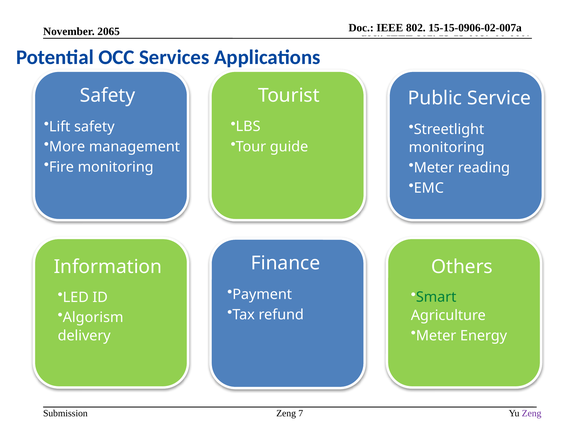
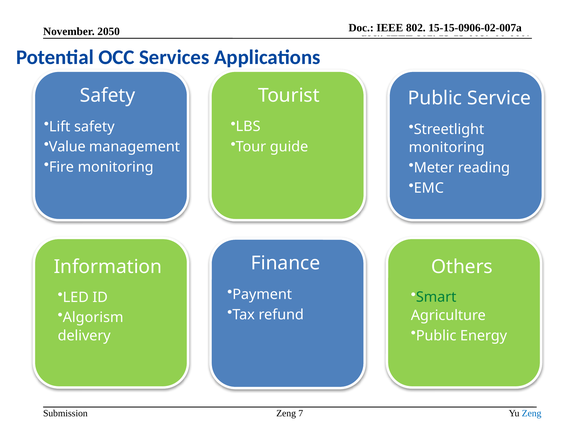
2065: 2065 -> 2050 (109, 31)
More: More -> Value (67, 147)
Meter: Meter -> Public (436, 336)
Zeng colour: purple -> blue (532, 414)
